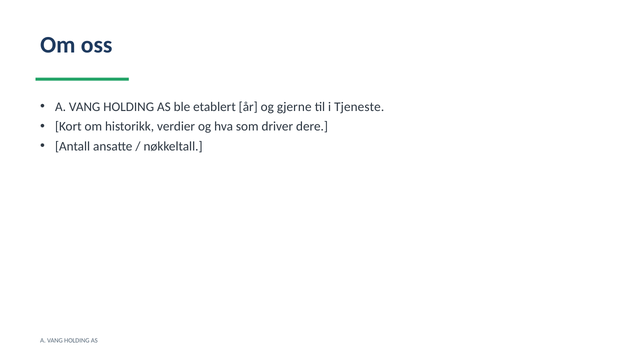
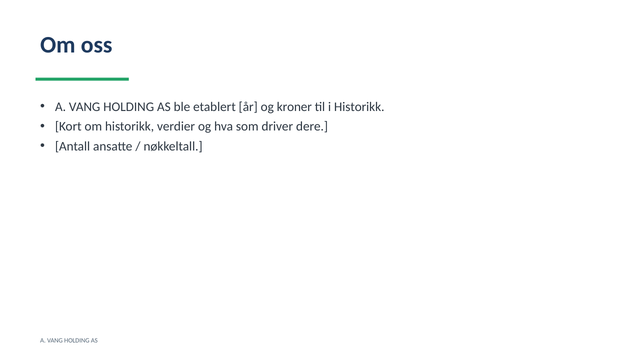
gjerne: gjerne -> kroner (294, 107)
i Tjeneste: Tjeneste -> Historikk (359, 107)
